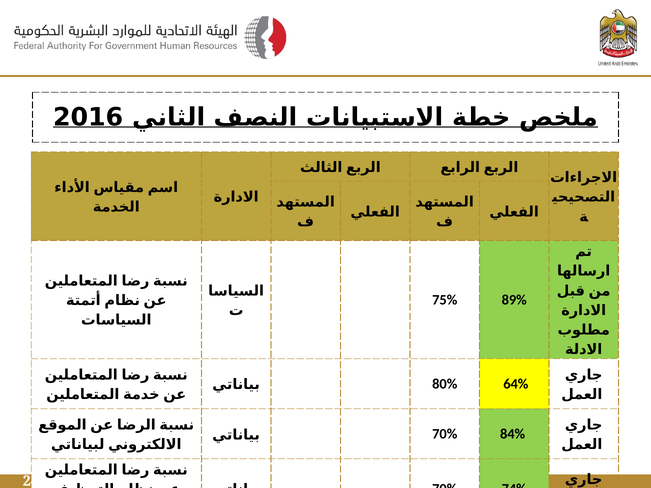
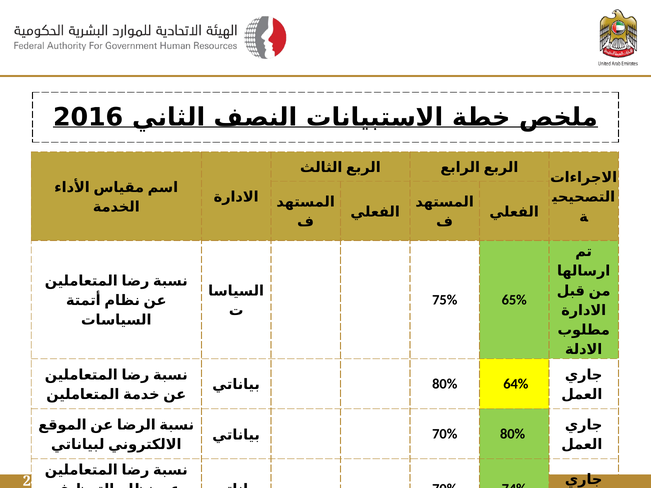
89%: 89% -> 65% (514, 300)
70% 84%: 84% -> 80% (513, 434)
